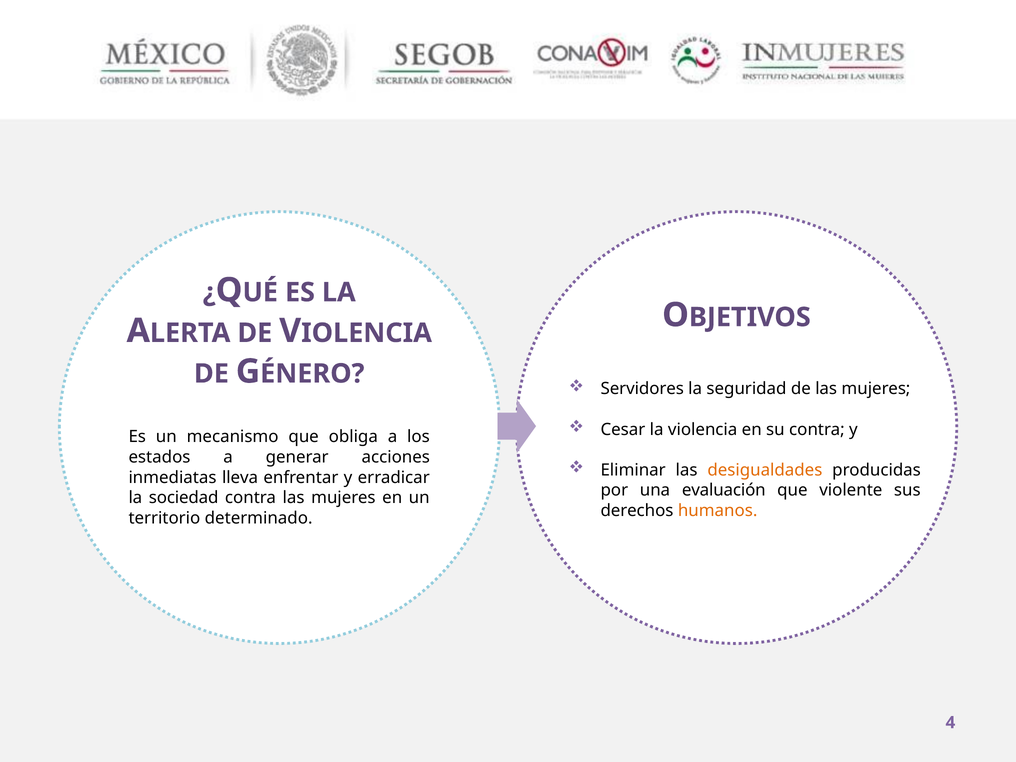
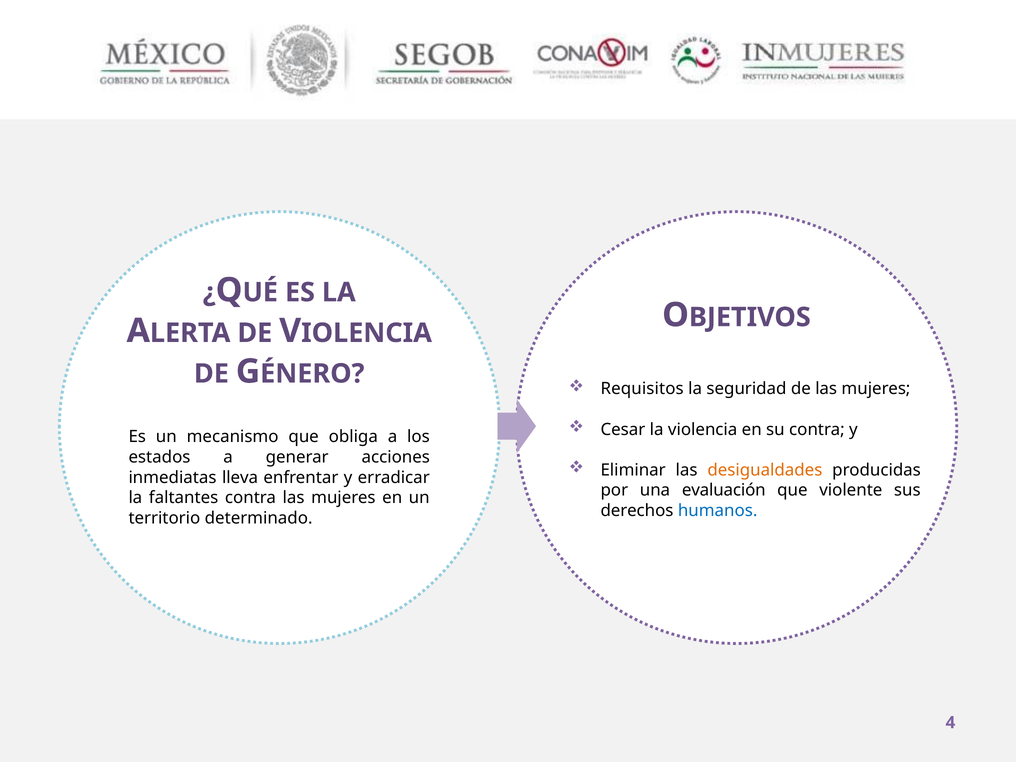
Servidores: Servidores -> Requisitos (642, 389)
sociedad: sociedad -> faltantes (184, 498)
humanos colour: orange -> blue (718, 511)
